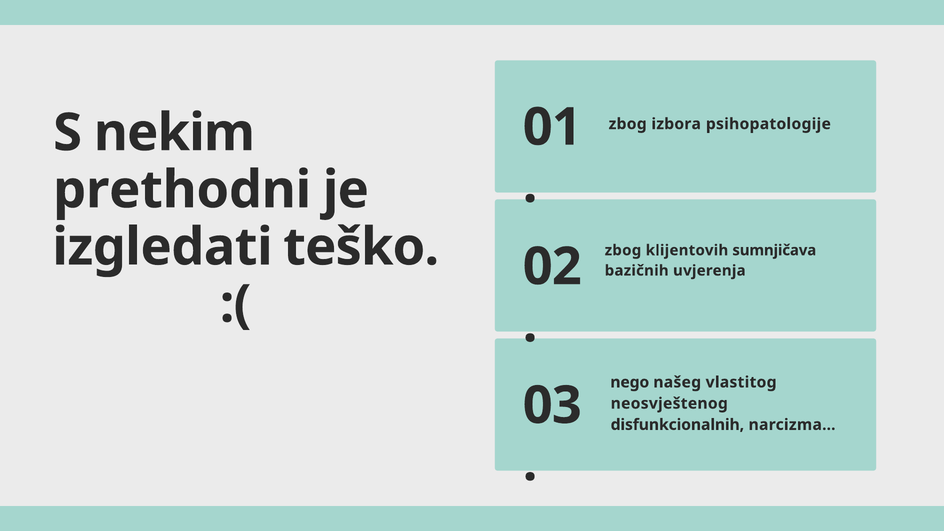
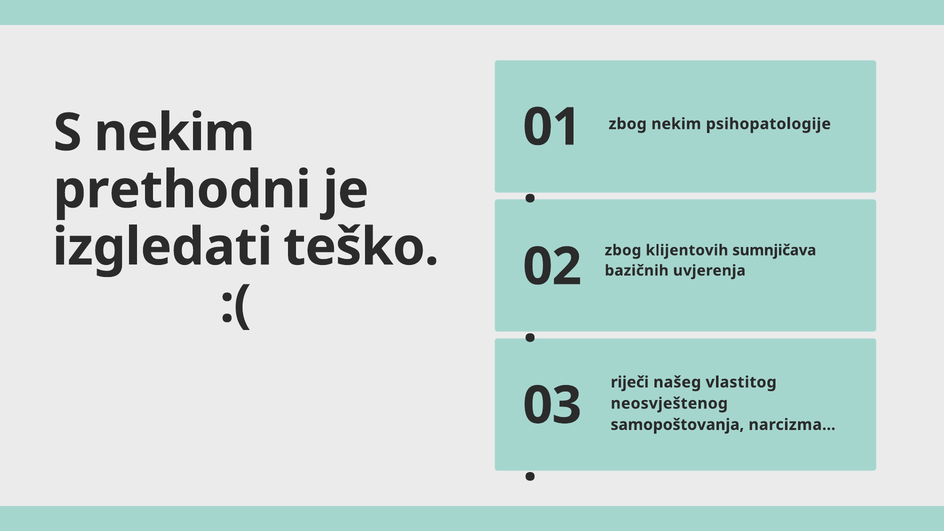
zbog izbora: izbora -> nekim (676, 124)
nego: nego -> riječi (630, 382)
disfunkcionalnih: disfunkcionalnih -> samopoštovanja (677, 425)
